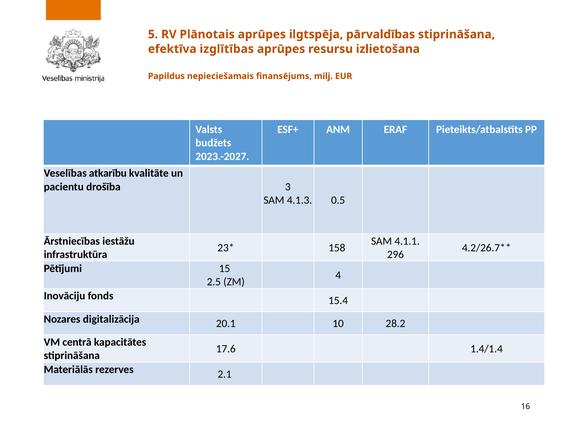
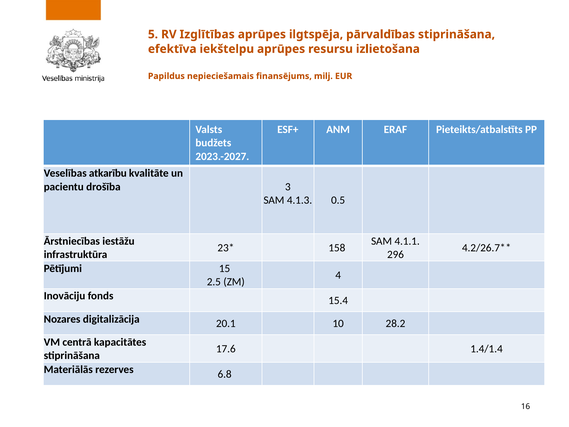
Plānotais: Plānotais -> Izglītības (207, 34)
izglītības: izglītības -> iekštelpu (227, 49)
2.1: 2.1 -> 6.8 (225, 374)
